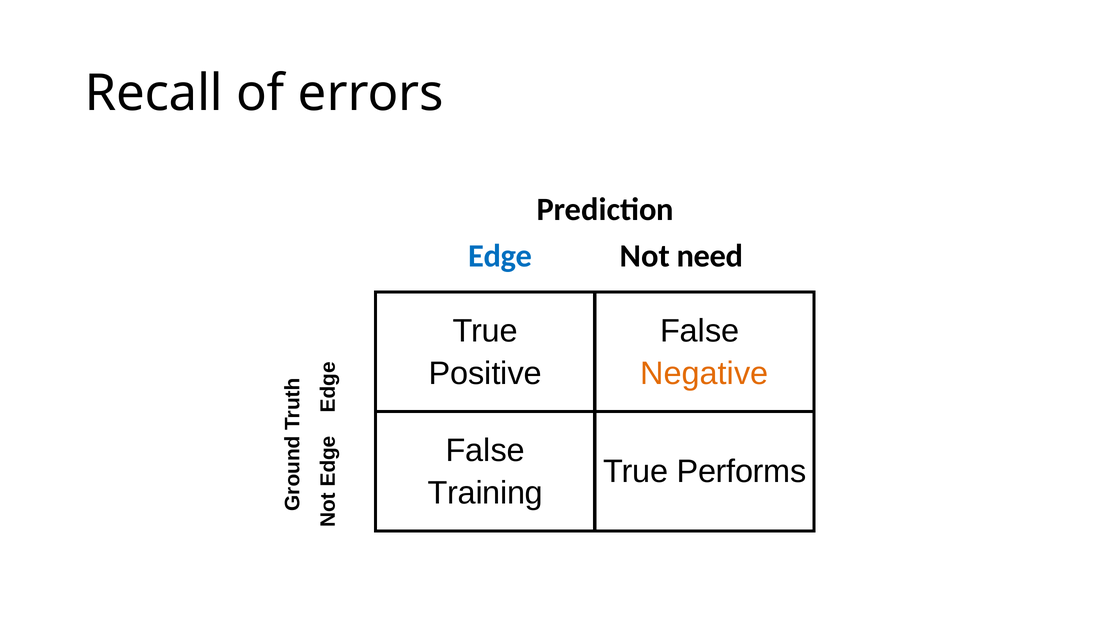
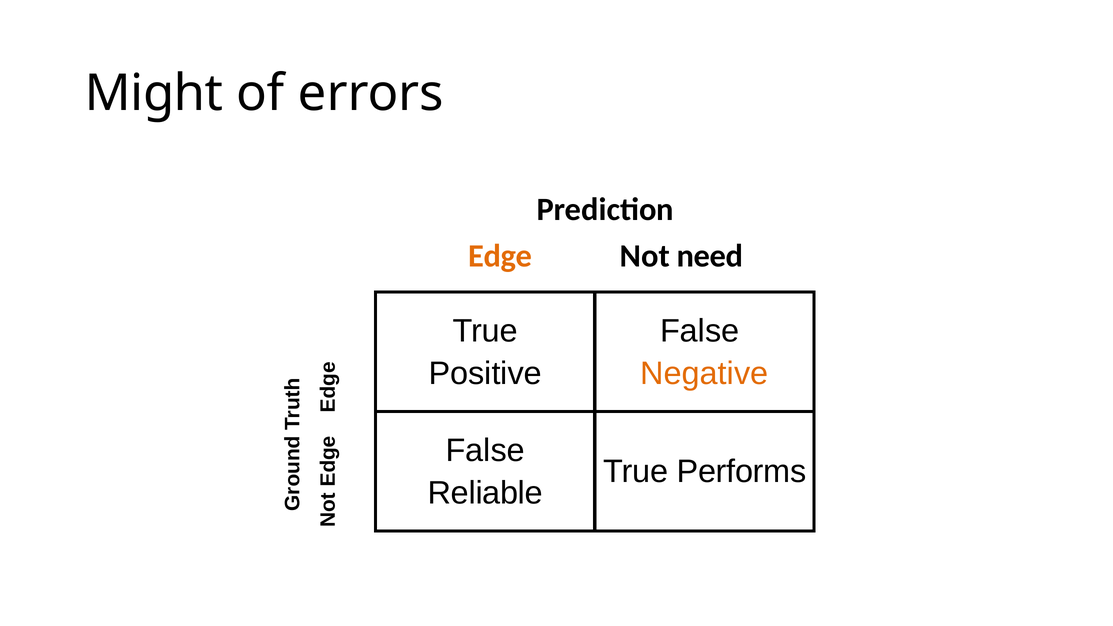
Recall: Recall -> Might (154, 93)
Edge colour: blue -> orange (500, 256)
Training: Training -> Reliable (485, 493)
